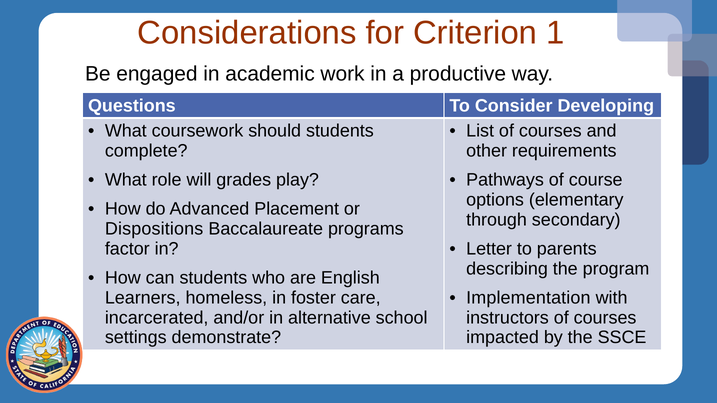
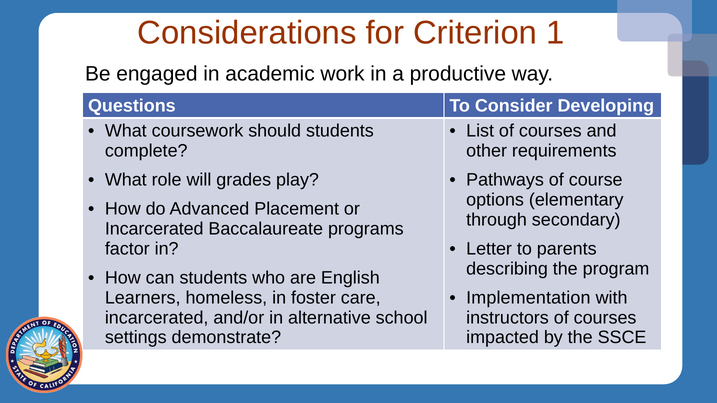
Dispositions: Dispositions -> Incarcerated (154, 229)
